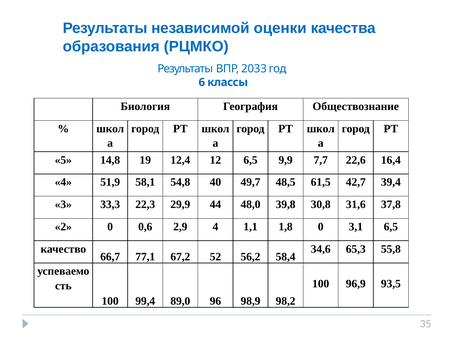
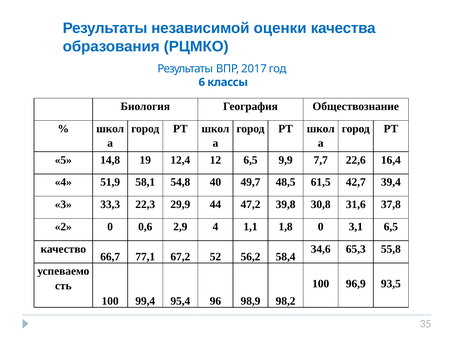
2033: 2033 -> 2017 (254, 69)
48,0: 48,0 -> 47,2 (251, 205)
89,0: 89,0 -> 95,4 (180, 302)
